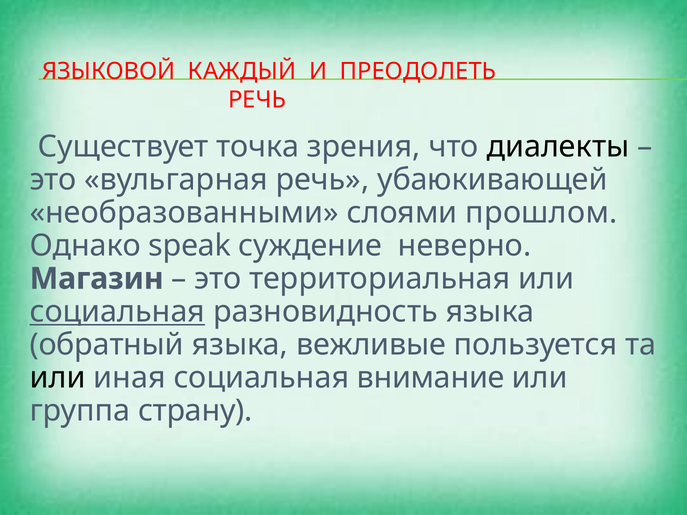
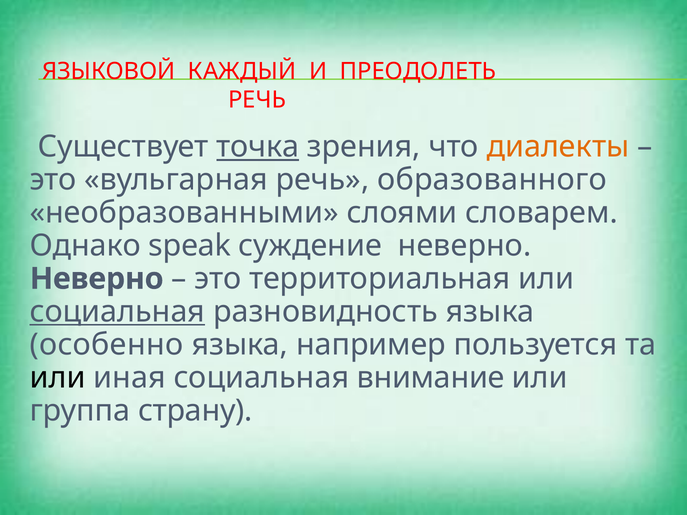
точка underline: none -> present (258, 147)
диалекты colour: black -> orange (558, 147)
убаюкивающей: убаюкивающей -> образованного (492, 180)
прошлом: прошлом -> словарем (542, 213)
Магазин: Магазин -> Неверно (97, 279)
обратный: обратный -> особенно (106, 345)
вежливые: вежливые -> например (371, 345)
